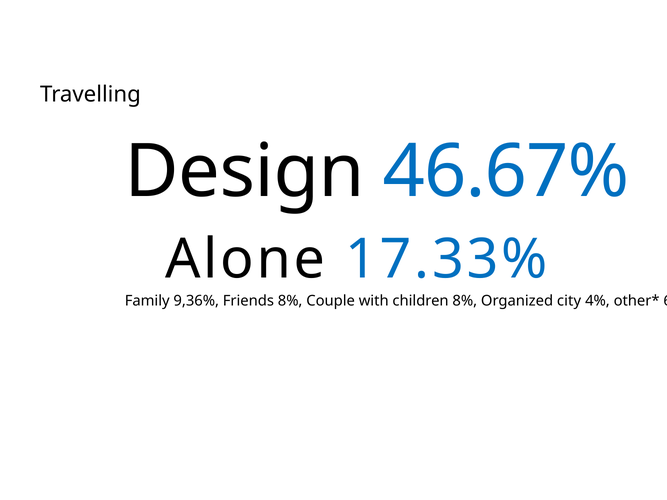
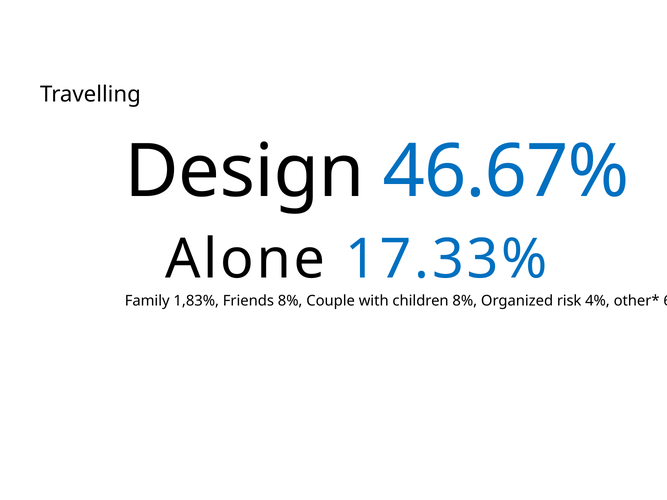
9,36%: 9,36% -> 1,83% (196, 301)
city: city -> risk (569, 301)
